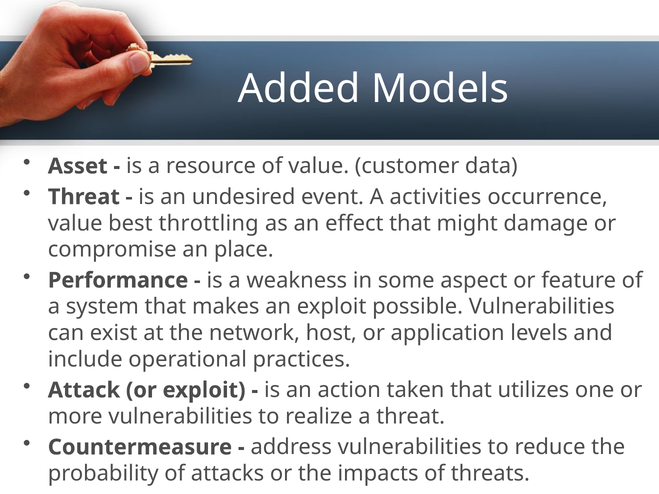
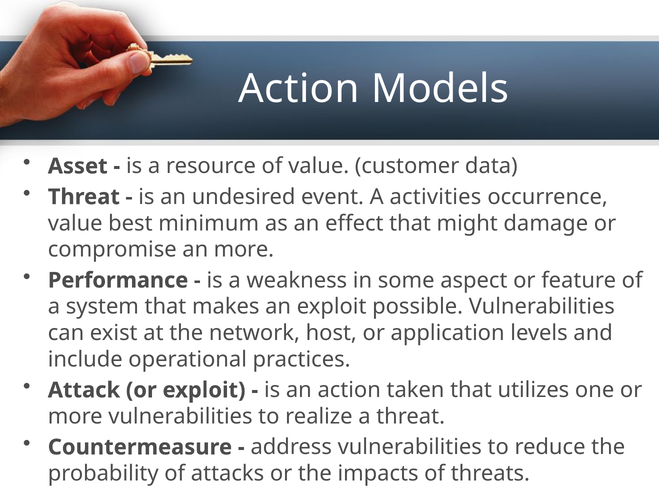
Added: Added -> Action (299, 89)
throttling: throttling -> minimum (209, 223)
an place: place -> more (244, 250)
